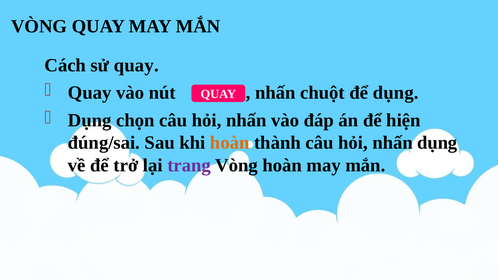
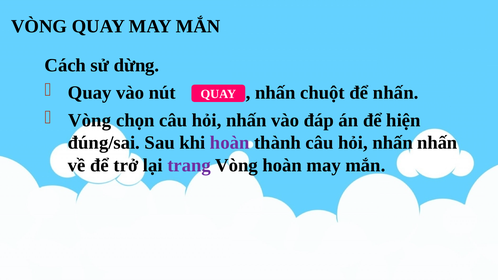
sử quay: quay -> dừng (136, 65)
để dụng: dụng -> nhấn (396, 93)
Dụng: Dụng -> Vòng (90, 120)
hoàn colour: orange -> purple (230, 143)
nhấn dụng: dụng -> nhấn (437, 143)
